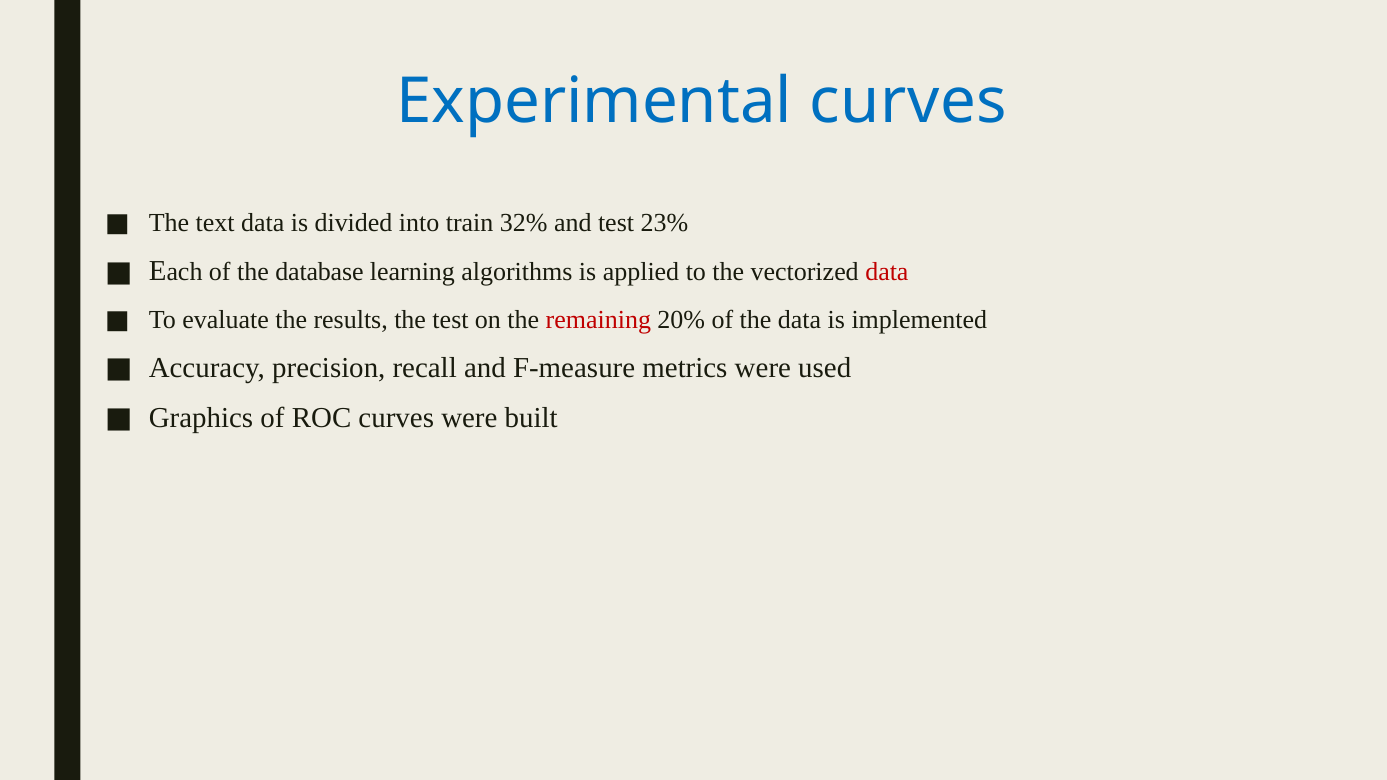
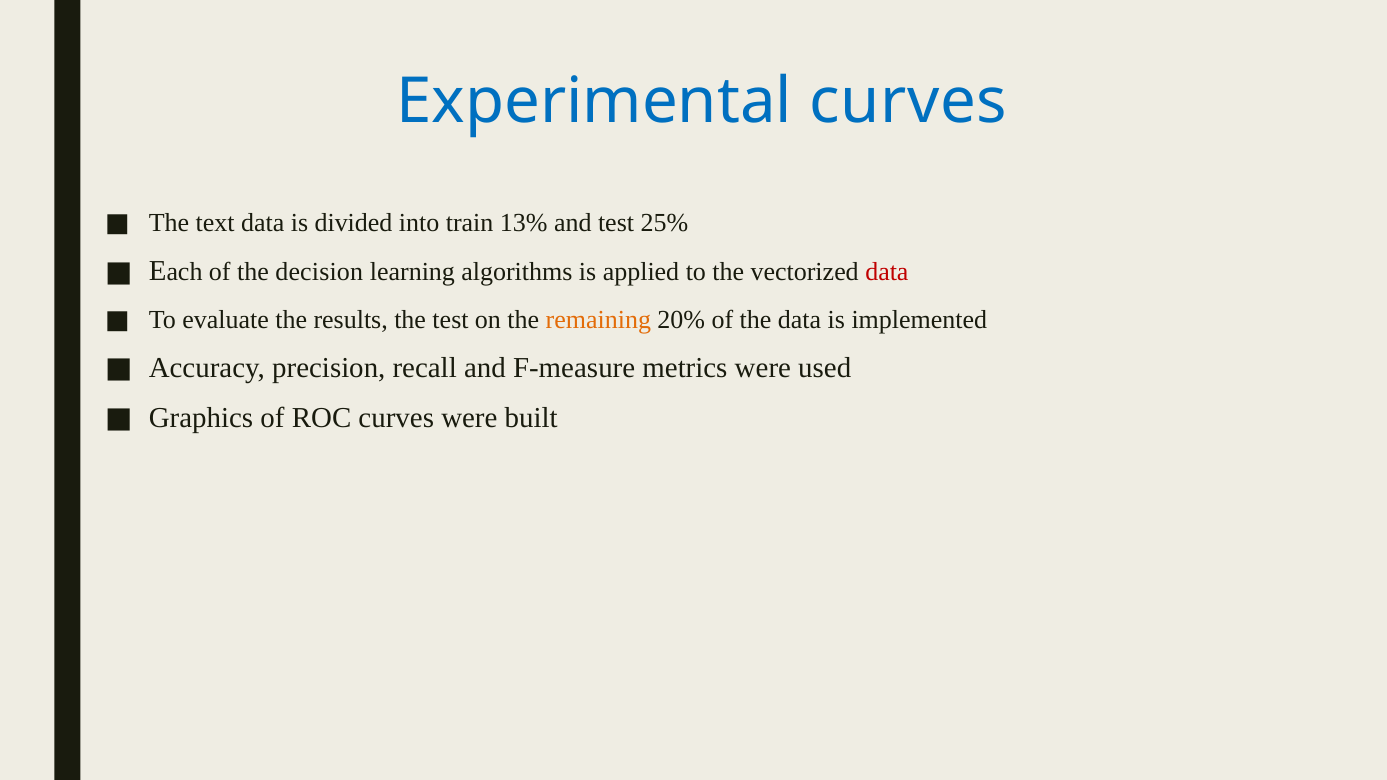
32%: 32% -> 13% (524, 223)
23%: 23% -> 25% (664, 223)
database: database -> decision (319, 272)
remaining colour: red -> orange (598, 320)
